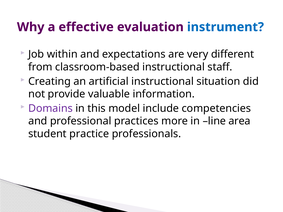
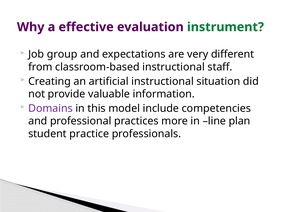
instrument colour: blue -> green (225, 27)
within: within -> group (62, 54)
area: area -> plan (239, 121)
